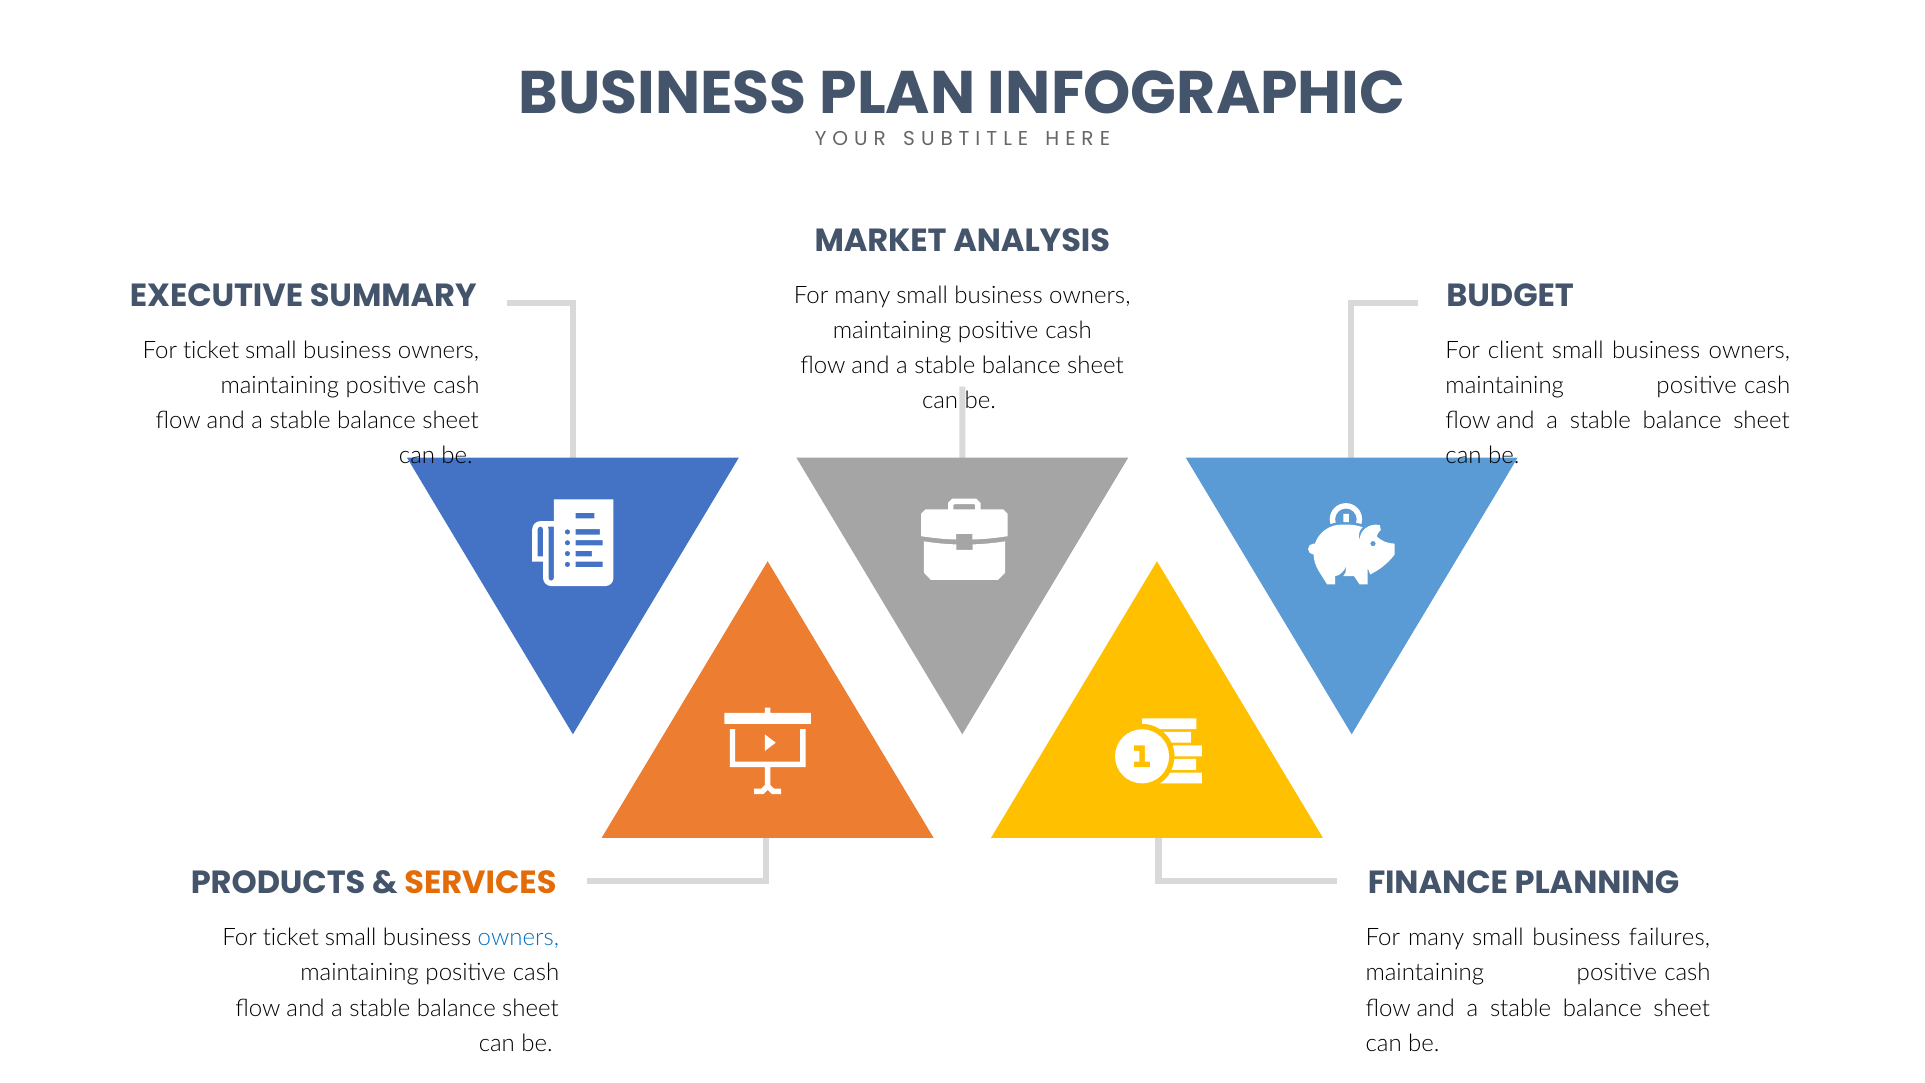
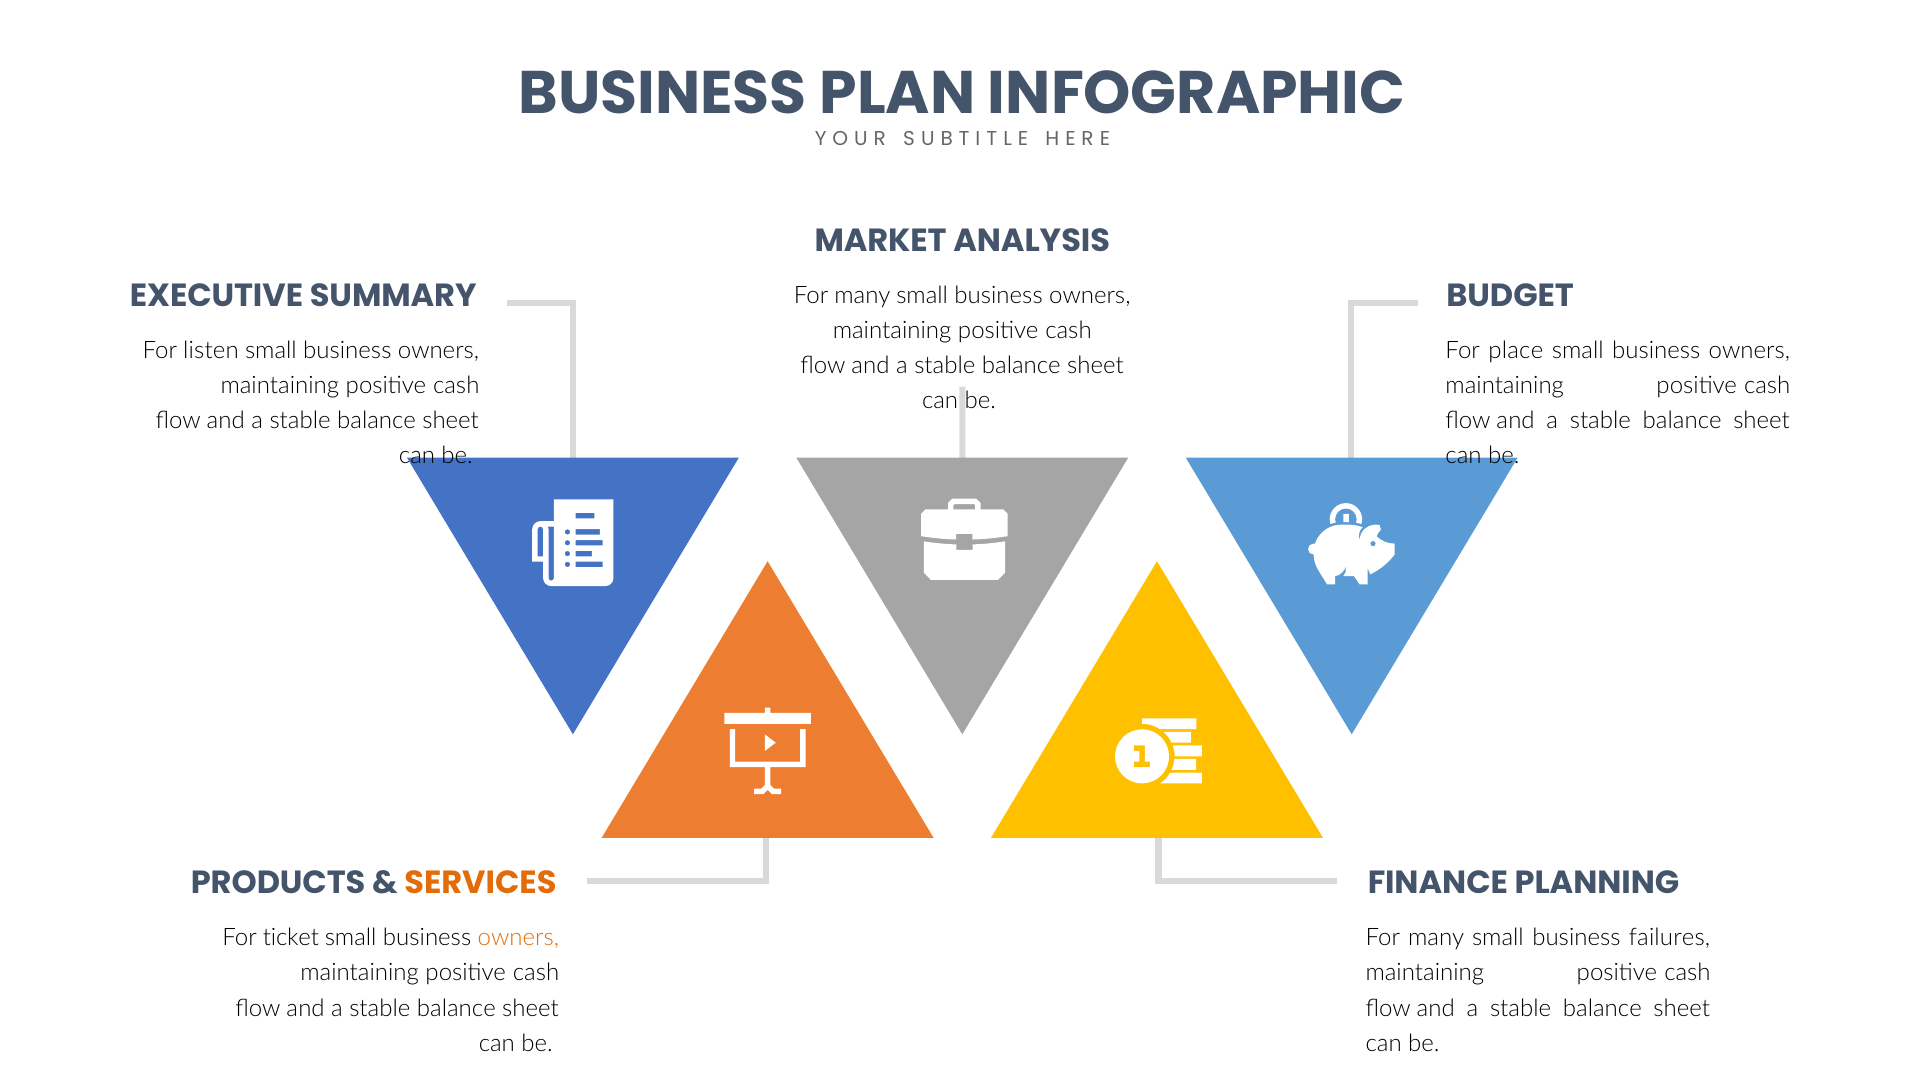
ticket: ticket -> listen (211, 350)
client: client -> place (1516, 350)
owners colour: blue -> orange (518, 938)
